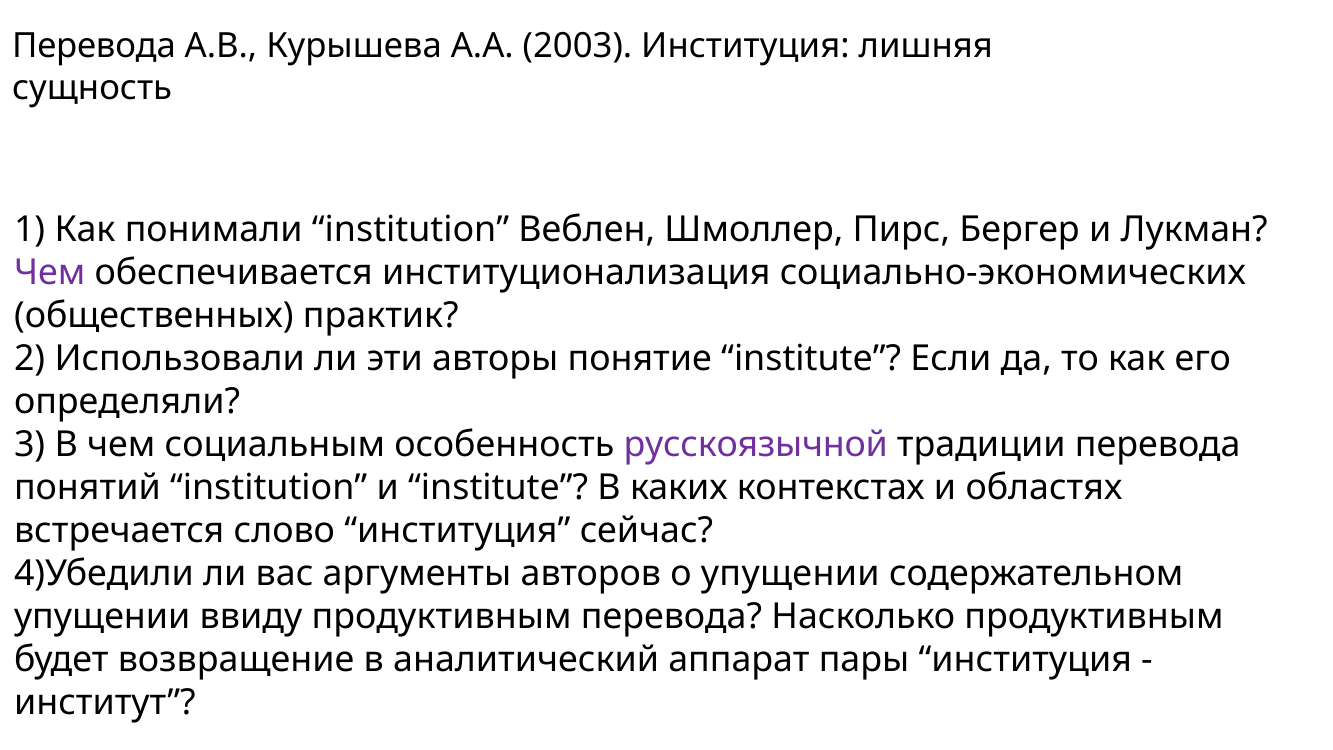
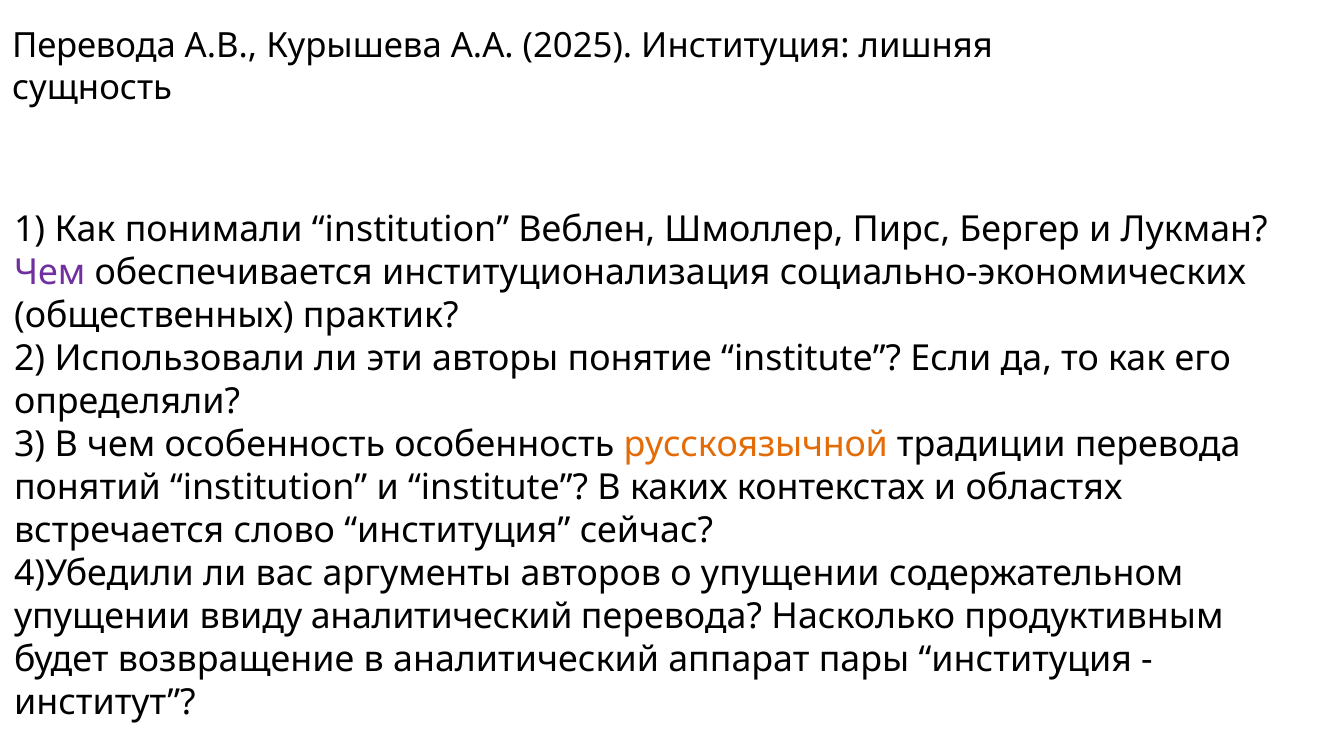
2003: 2003 -> 2025 (577, 46)
чем социальным: социальным -> особенность (275, 445)
русскоязычной colour: purple -> orange (756, 445)
ввиду продуктивным: продуктивным -> аналитический (442, 617)
